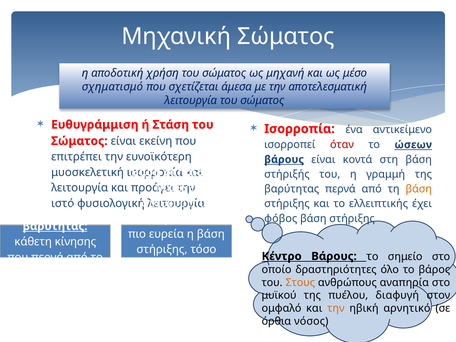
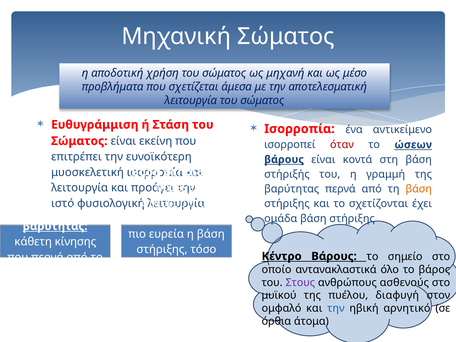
σχηματισμό: σχηματισμό -> προβλήματα (113, 87)
ελλειπτικής: ελλειπτικής -> σχετίζονται (379, 204)
φόβος: φόβος -> ομάδα (281, 218)
δραστηριότητες: δραστηριότητες -> αντανακλαστικά (336, 270)
Στους colour: orange -> purple (300, 282)
αναπηρία: αναπηρία -> ασθενούς (404, 282)
την colour: orange -> blue (336, 308)
νόσος: νόσος -> άτομα (311, 321)
